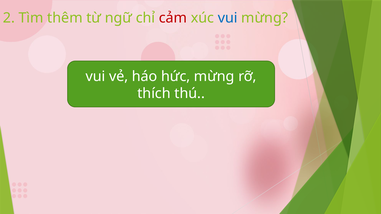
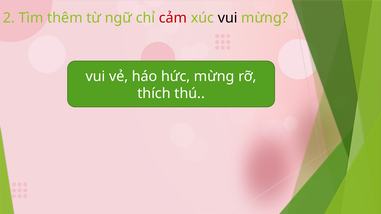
vui colour: blue -> black (228, 18)
